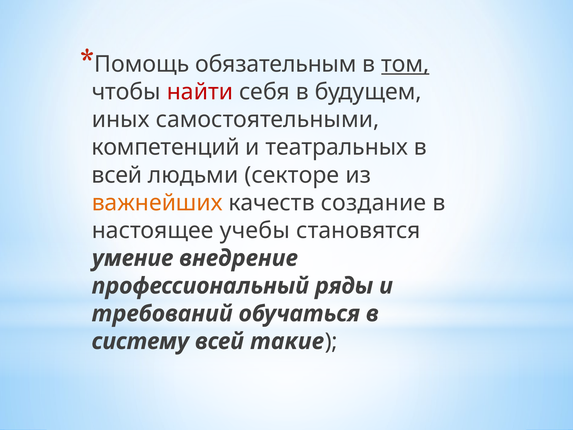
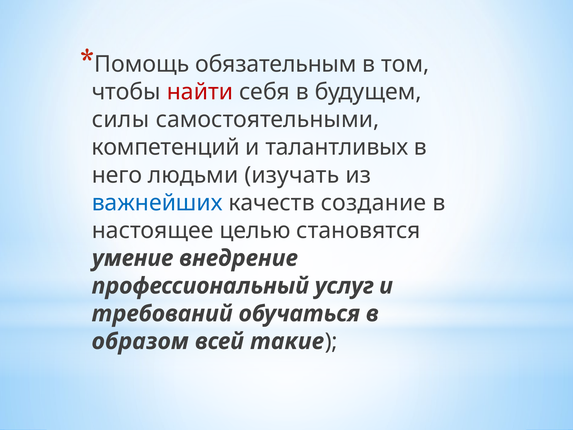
том underline: present -> none (405, 64)
иных: иных -> силы (121, 120)
театральных: театральных -> талантливых (337, 147)
всей: всей -> него (117, 175)
секторе: секторе -> изучать (292, 175)
важнейших colour: orange -> blue (157, 203)
учебы: учебы -> целью (255, 230)
ряды: ряды -> услуг (344, 286)
систему: систему -> образом (140, 341)
